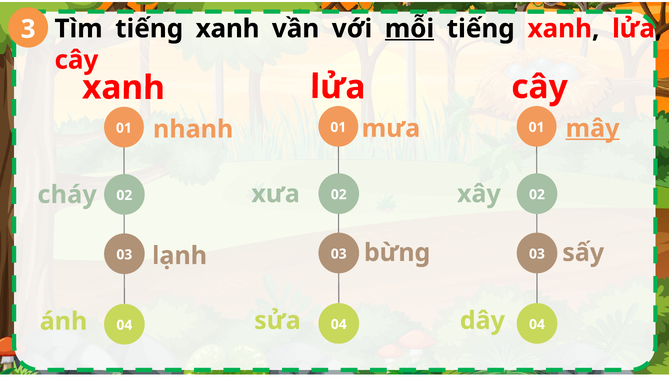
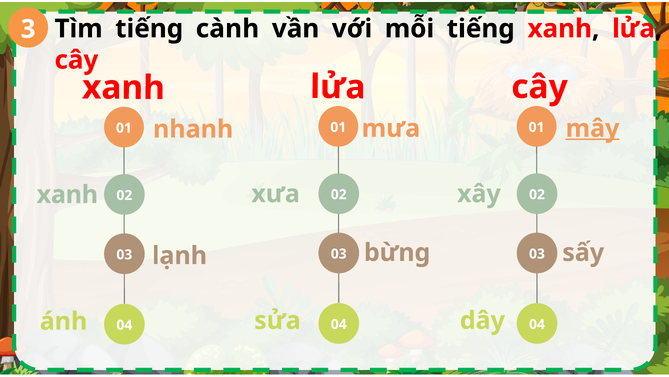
Tìm tiếng xanh: xanh -> cành (227, 29)
mỗi underline: present -> none (410, 29)
cháy: cháy -> xanh (67, 194)
